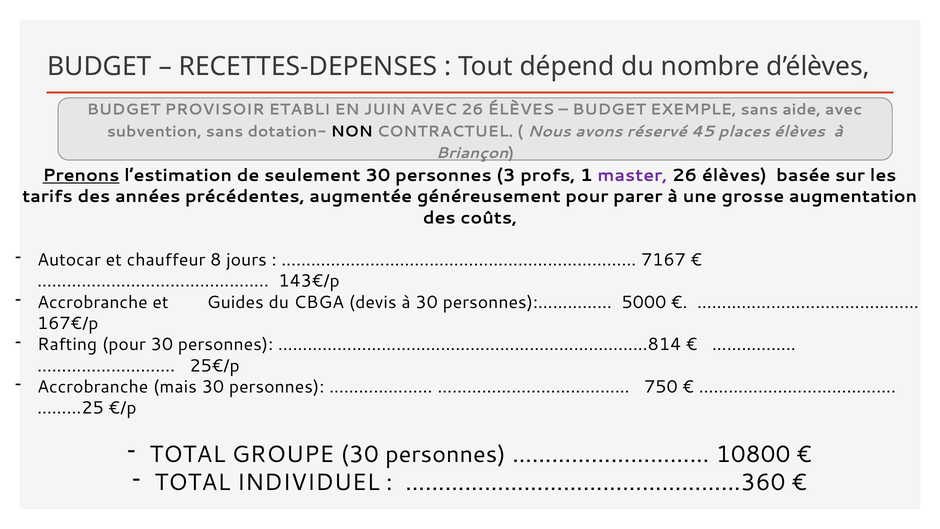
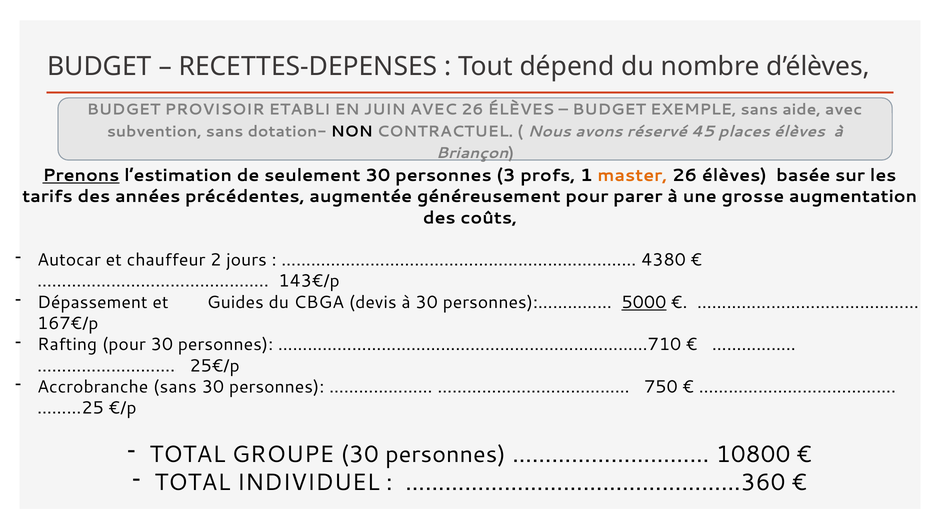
master colour: purple -> orange (632, 175)
8: 8 -> 2 (216, 260)
7167: 7167 -> 4380 (664, 260)
Accrobranche: Accrobranche -> Dépassement (92, 302)
5000 underline: none -> present (644, 302)
…………………………………………………………………814: …………………………………………………………………814 -> …………………………………………………………………710 (480, 344)
Accrobranche mais: mais -> sans (175, 387)
